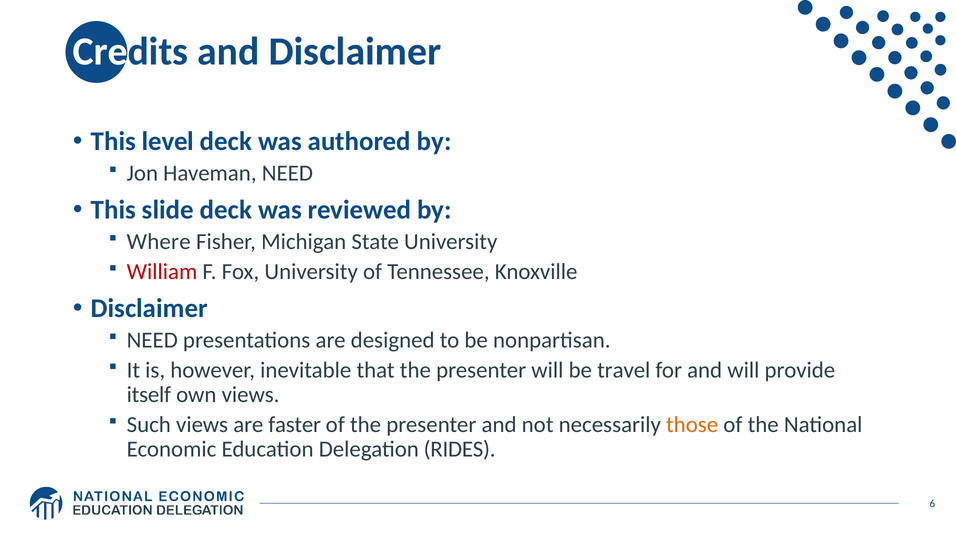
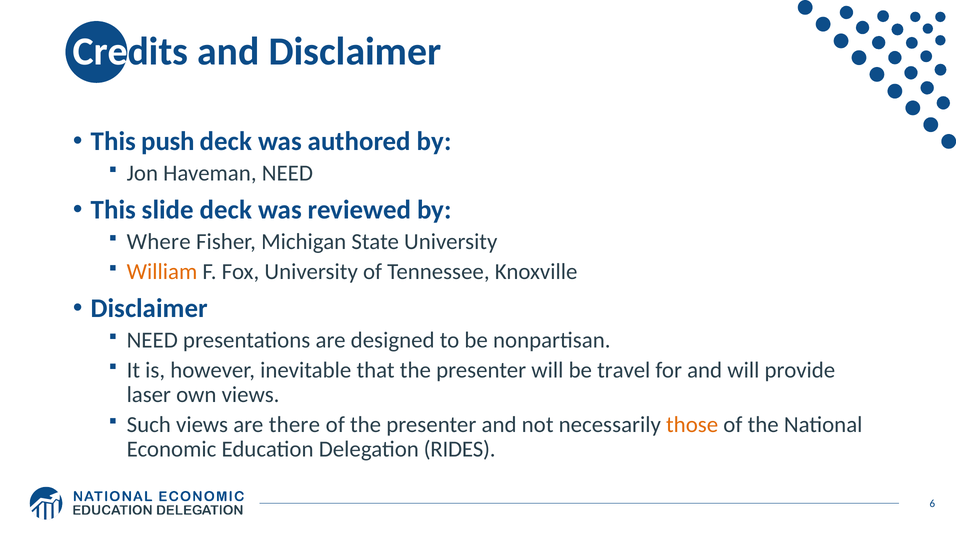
level: level -> push (168, 141)
William colour: red -> orange (162, 271)
itself: itself -> laser (149, 395)
faster: faster -> there (294, 424)
